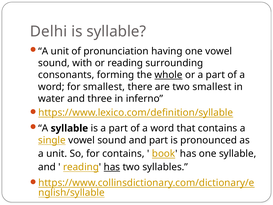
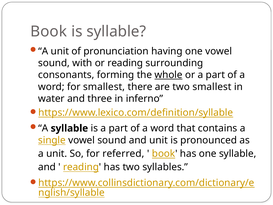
Delhi: Delhi -> Book (49, 32)
and part: part -> unit (159, 140)
for contains: contains -> referred (123, 153)
has underline: present -> none (112, 167)
